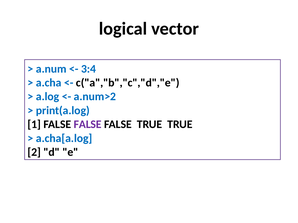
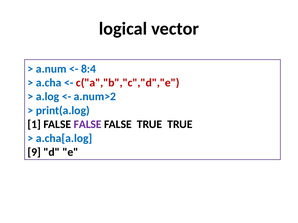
3:4: 3:4 -> 8:4 (89, 69)
c("a","b","c","d","e colour: black -> red (128, 83)
2: 2 -> 9 (34, 152)
